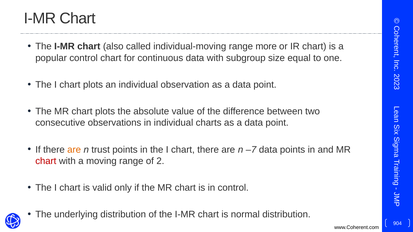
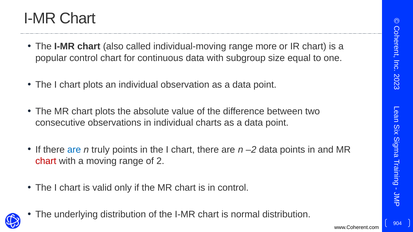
are colour: orange -> blue (74, 150)
trust: trust -> truly (101, 150)
–7: –7 -> –2 (251, 150)
